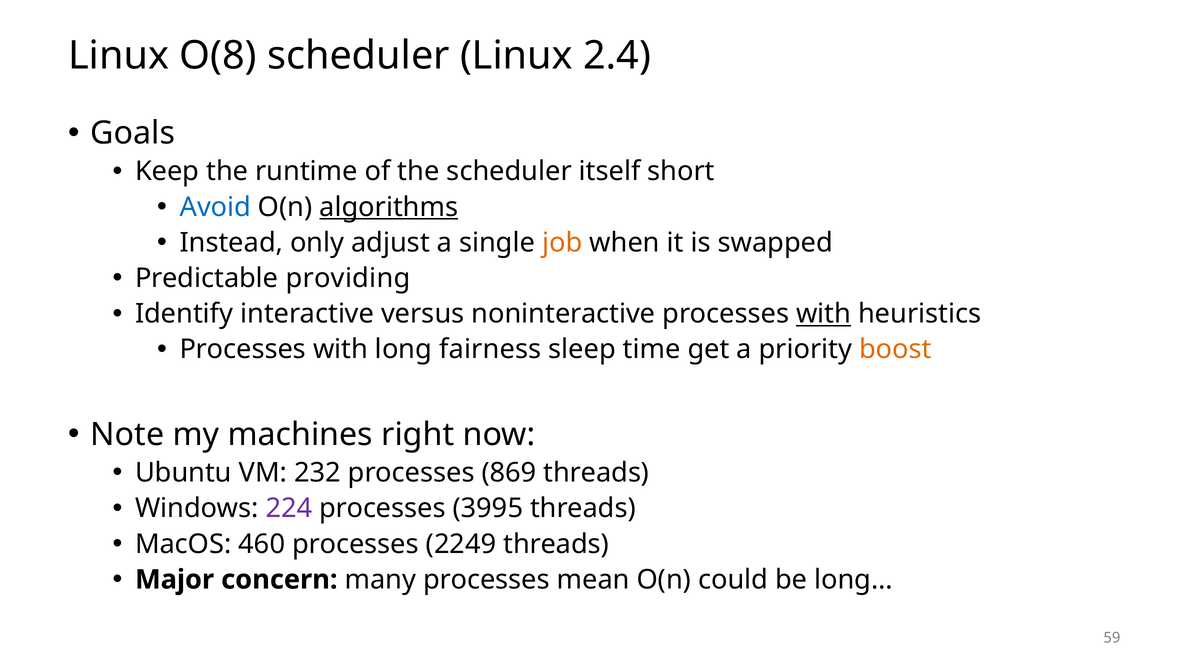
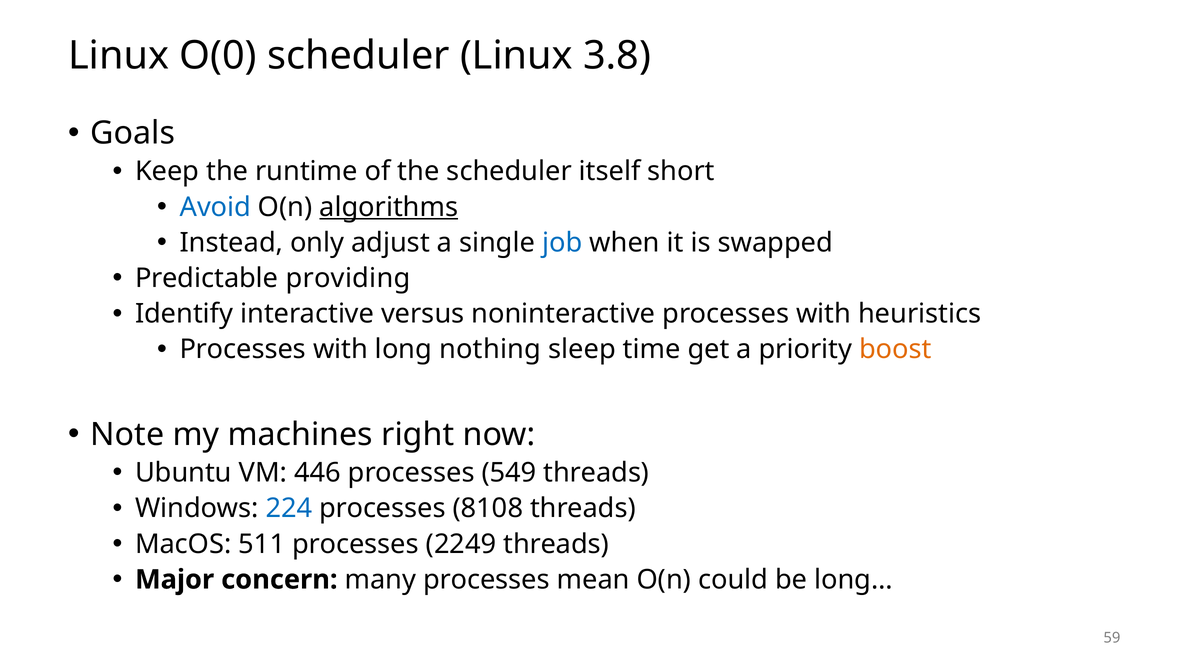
O(8: O(8 -> O(0 (218, 55)
2.4: 2.4 -> 3.8 (617, 55)
job colour: orange -> blue (562, 243)
with underline: present -> none (824, 314)
fairness: fairness -> nothing (490, 349)
232: 232 -> 446 (318, 473)
869: 869 -> 549 (509, 473)
224 colour: purple -> blue (289, 508)
3995: 3995 -> 8108 (488, 508)
460: 460 -> 511 (262, 544)
